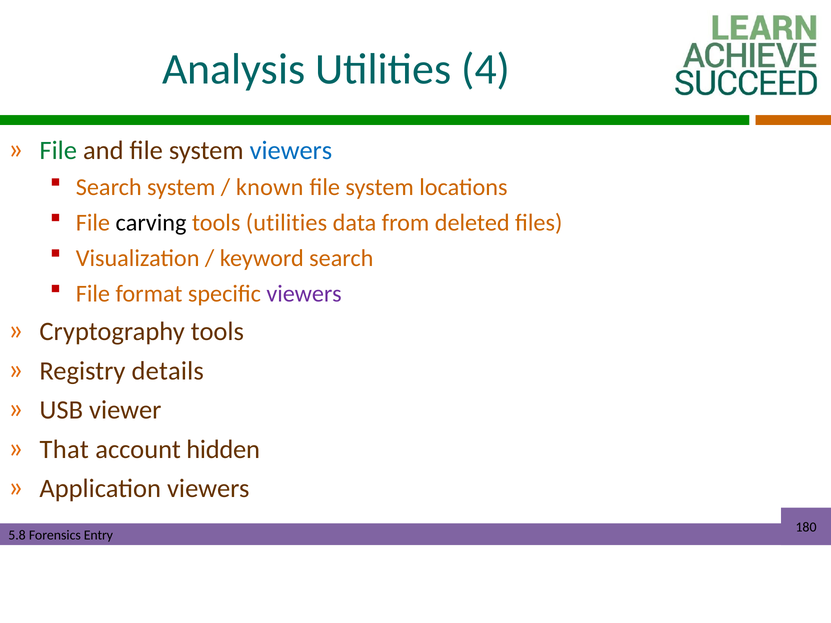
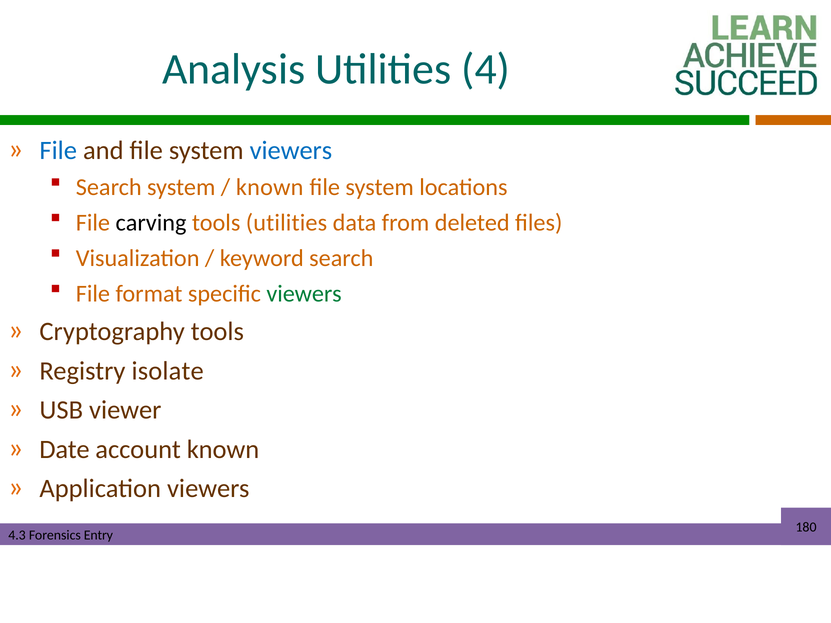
File colour: green -> blue (58, 150)
viewers colour: purple -> green (304, 294)
details: details -> isolate (168, 371)
That: That -> Date (64, 449)
account hidden: hidden -> known (223, 449)
5.8: 5.8 -> 4.3 (17, 535)
